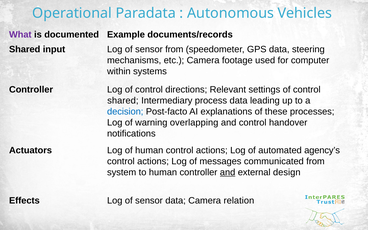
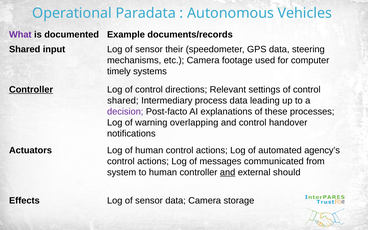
sensor from: from -> their (174, 49)
within: within -> timely (119, 71)
Controller underline: none -> present (31, 90)
decision colour: blue -> purple (125, 112)
design: design -> should (287, 172)
relation: relation -> storage (239, 201)
